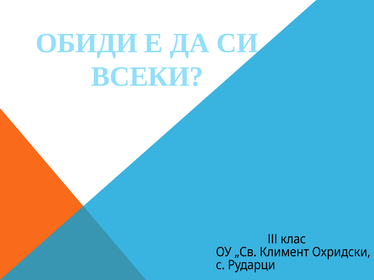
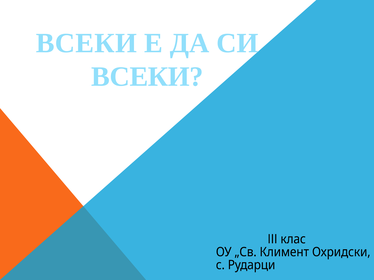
ОБИДИ: ОБИДИ -> ВСЕКИ (86, 43)
